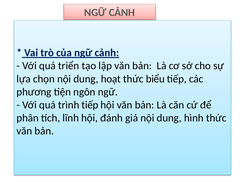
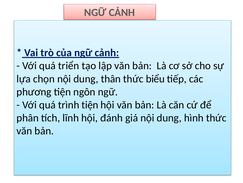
hoạt: hoạt -> thân (111, 79)
trình tiếp: tiếp -> tiện (90, 104)
